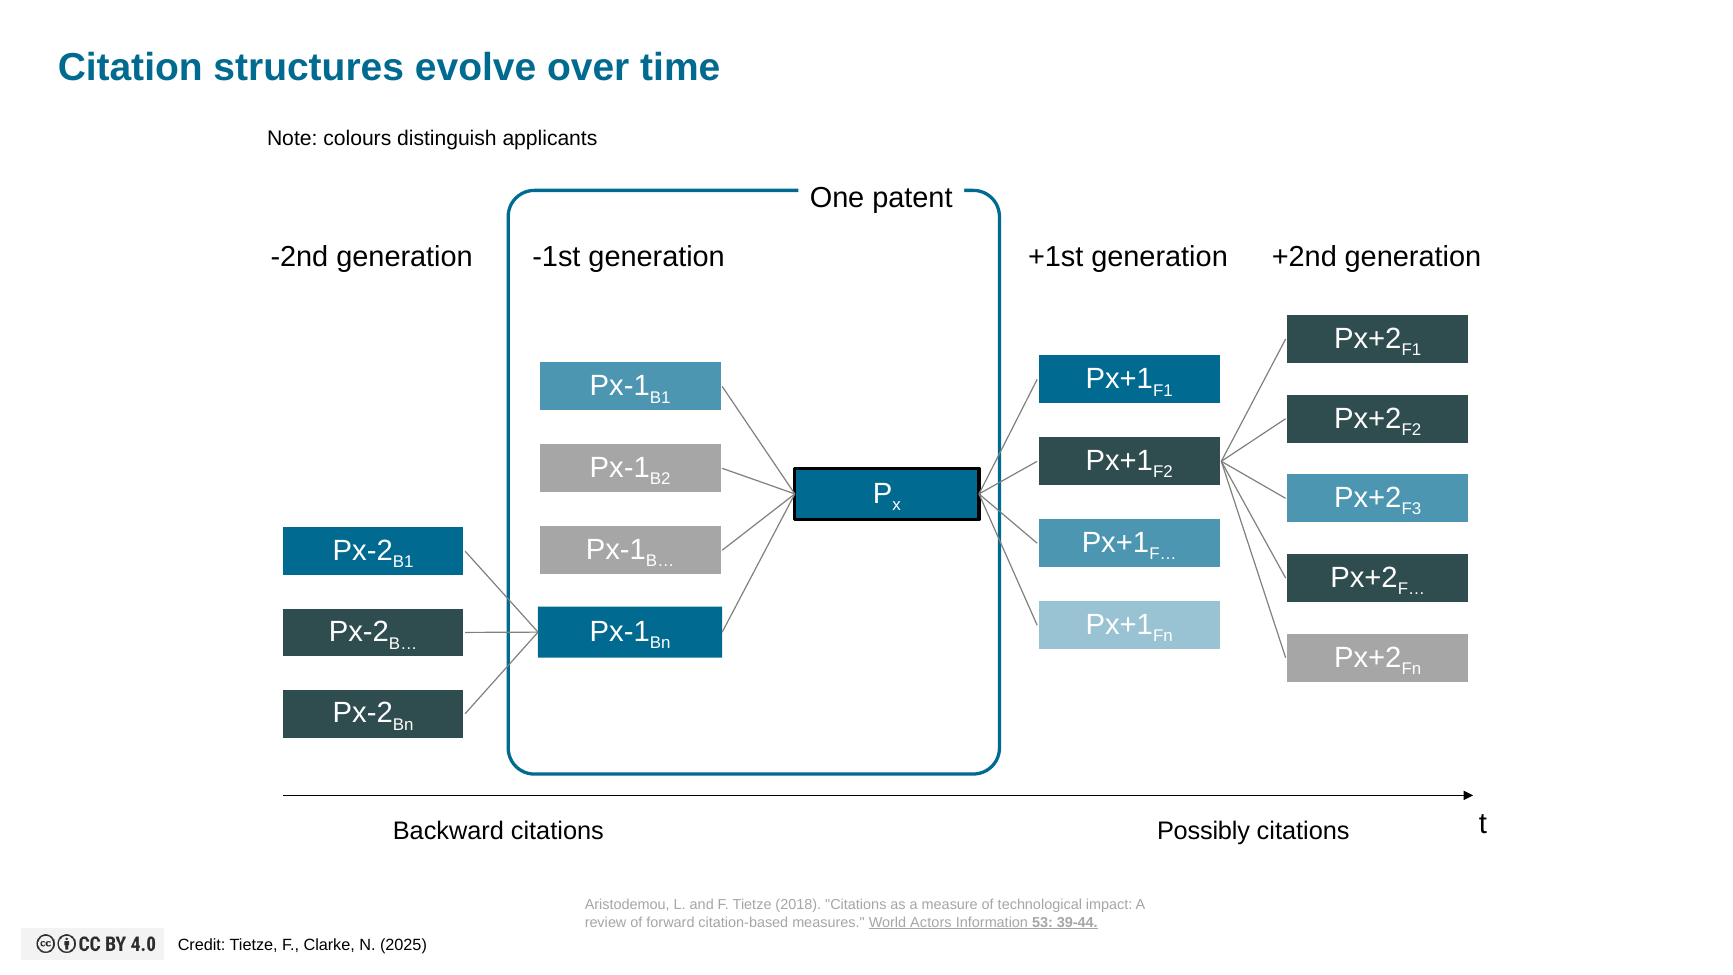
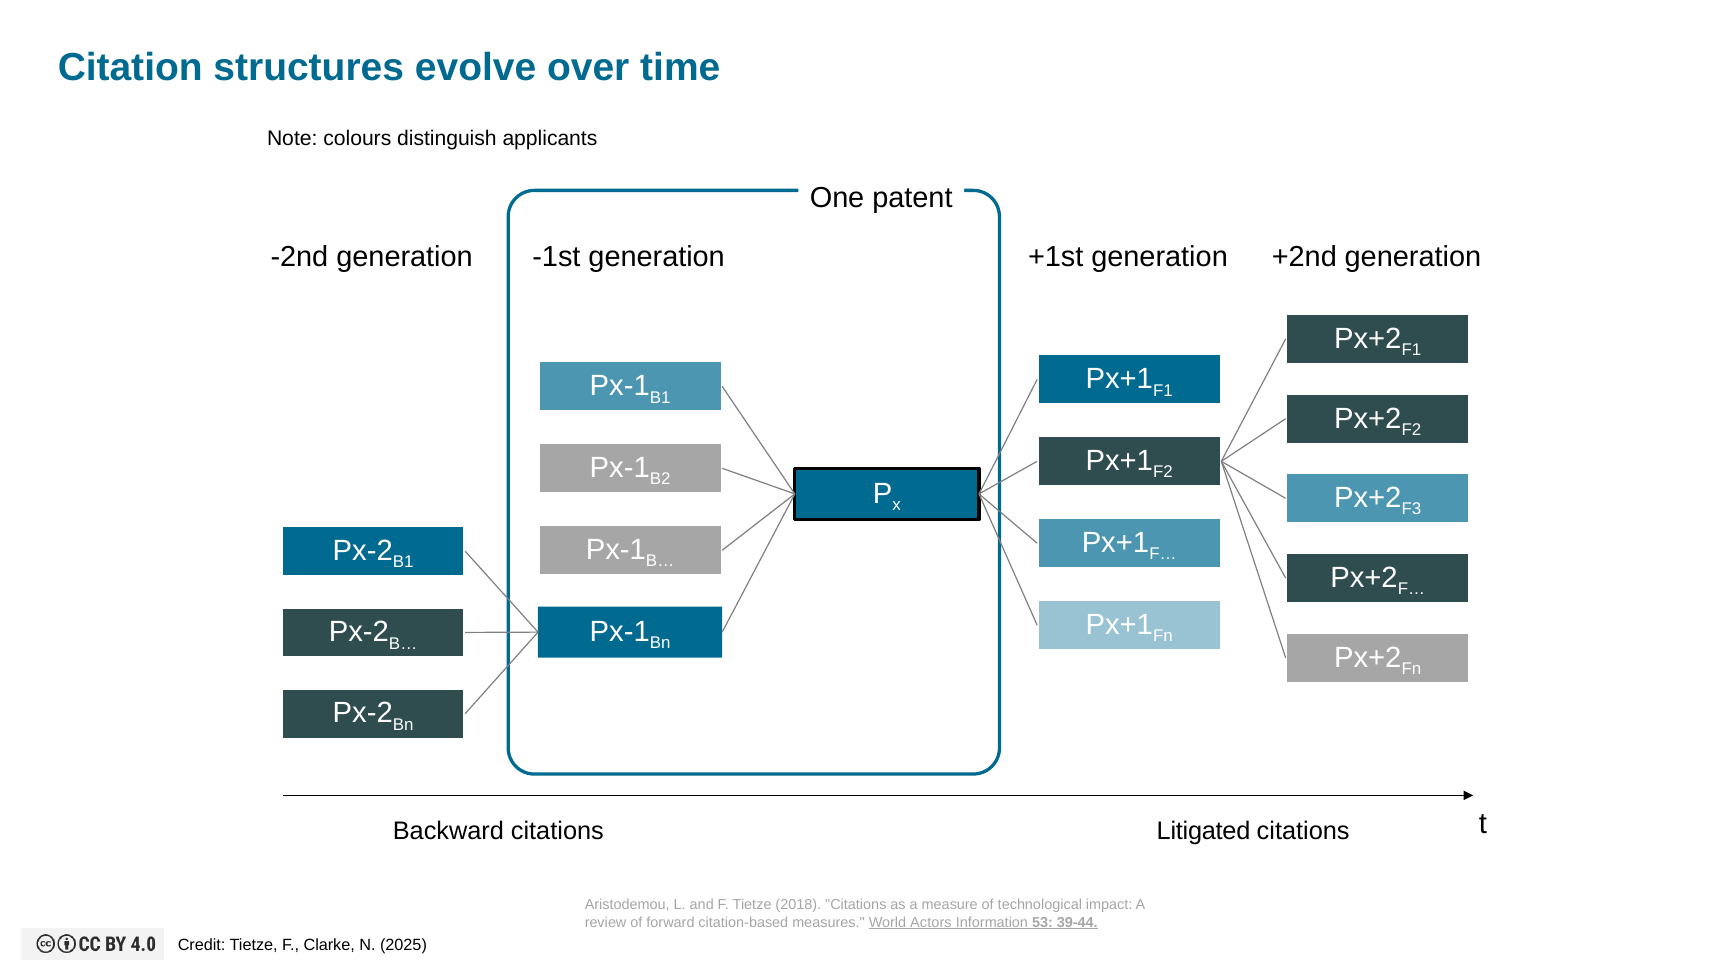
Possibly: Possibly -> Litigated (1204, 831)
